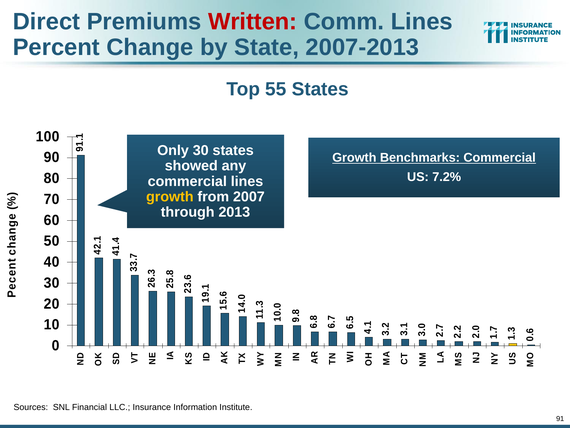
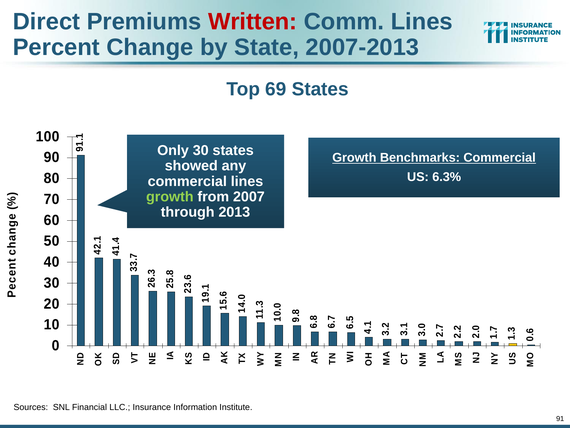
55: 55 -> 69 (276, 89)
7.2%: 7.2% -> 6.3% (447, 177)
growth colour: yellow -> light green (170, 196)
